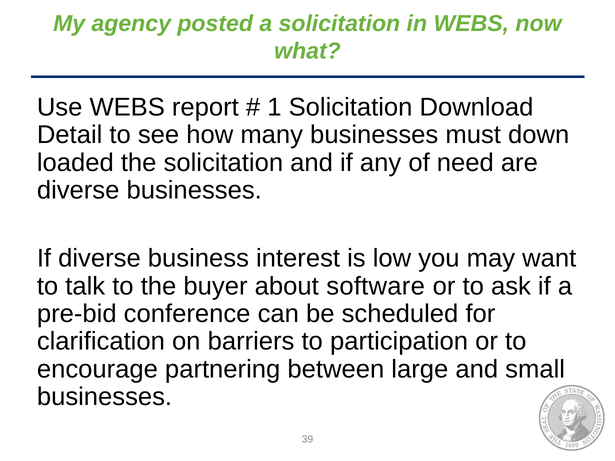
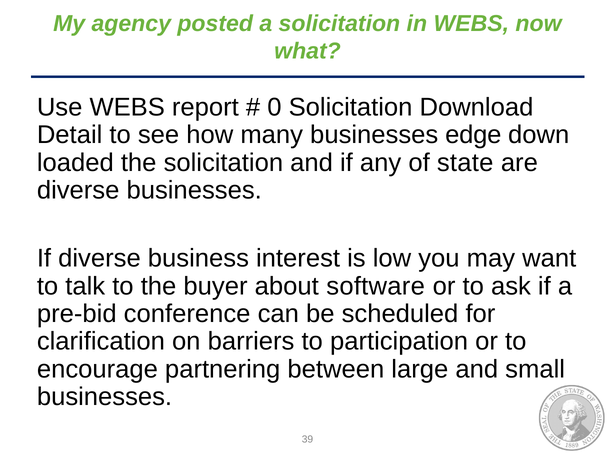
1: 1 -> 0 (274, 107)
must: must -> edge (473, 135)
need: need -> state (465, 163)
